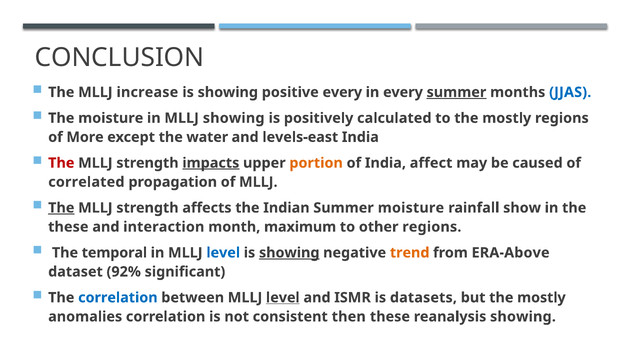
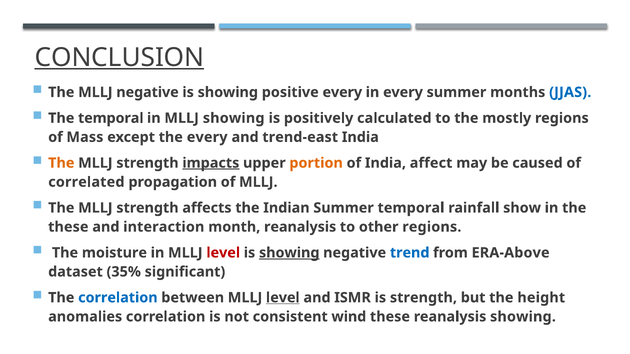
CONCLUSION underline: none -> present (119, 58)
MLLJ increase: increase -> negative (148, 92)
summer underline: present -> none (456, 92)
The moisture: moisture -> temporal (111, 118)
More: More -> Mass (85, 137)
the water: water -> every (207, 137)
levels-east: levels-east -> trend-east (300, 137)
The colour: red -> orange (61, 163)
The underline: present -> none (61, 208)
Summer moisture: moisture -> temporal (411, 208)
month maximum: maximum -> reanalysis (300, 227)
temporal: temporal -> moisture (114, 253)
level colour: blue -> red (223, 253)
trend colour: orange -> blue (410, 253)
92%: 92% -> 35% (124, 272)
is datasets: datasets -> strength (423, 298)
but the mostly: mostly -> height (541, 298)
then: then -> wind (349, 317)
